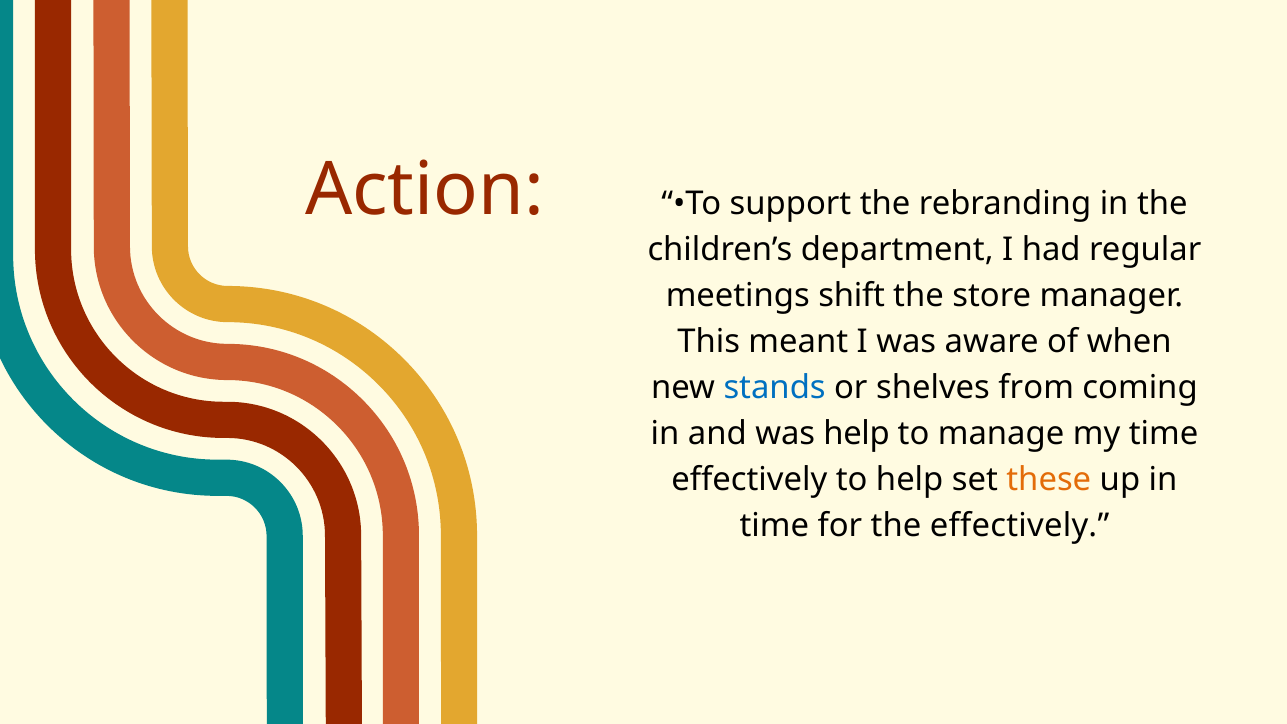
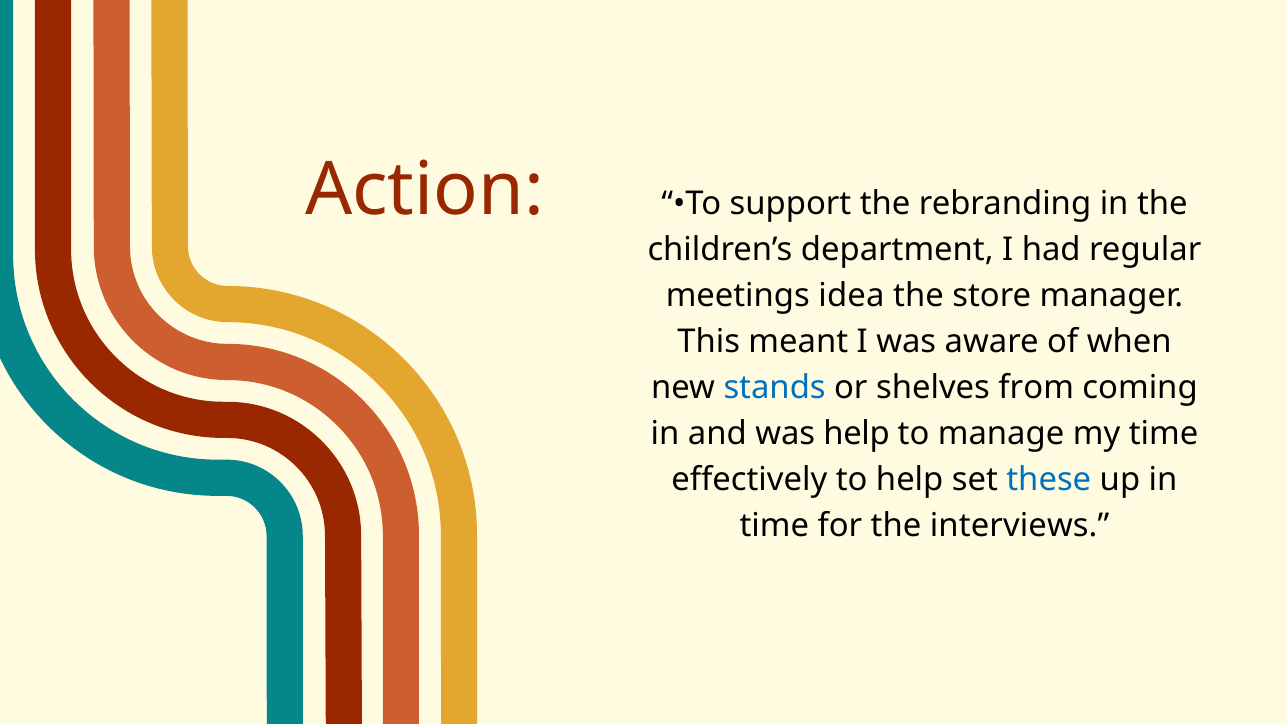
shift: shift -> idea (851, 296)
these colour: orange -> blue (1049, 479)
the effectively: effectively -> interviews (1020, 525)
